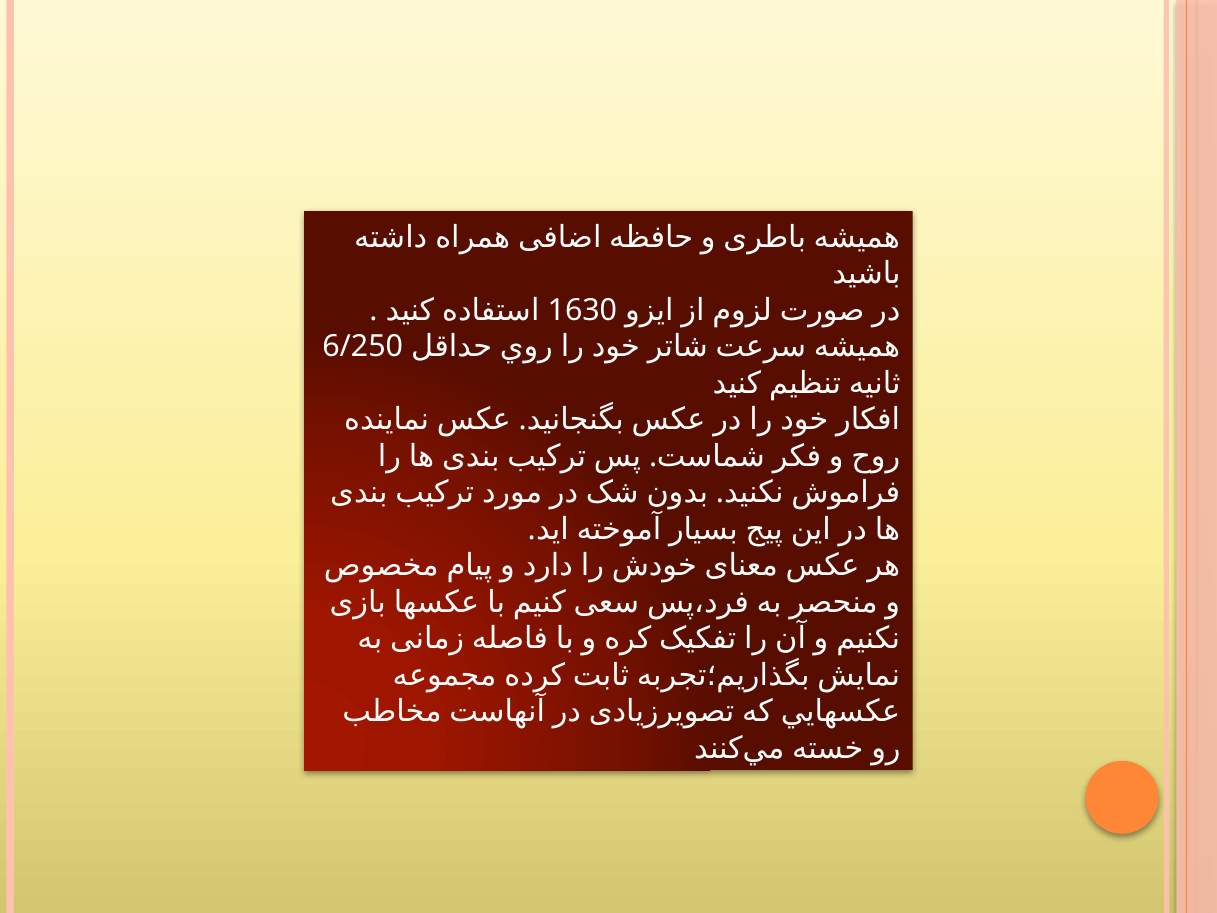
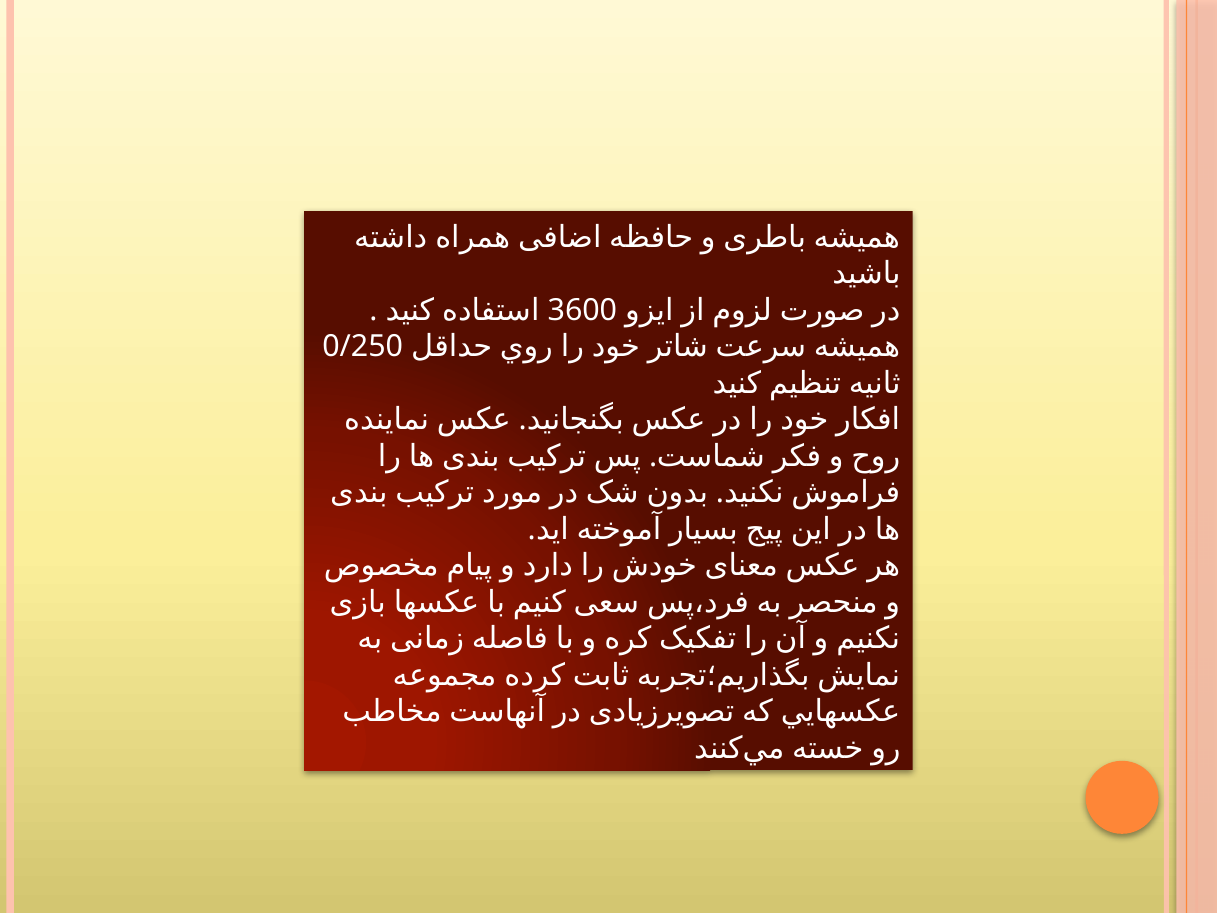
1630: 1630 -> 3600 (582, 310)
6/250: 6/250 -> 0/250 (363, 346)
